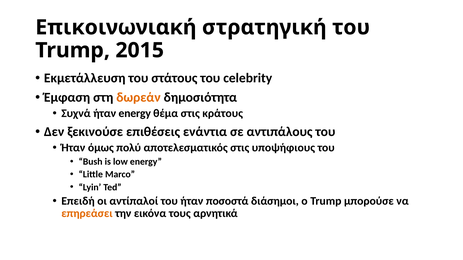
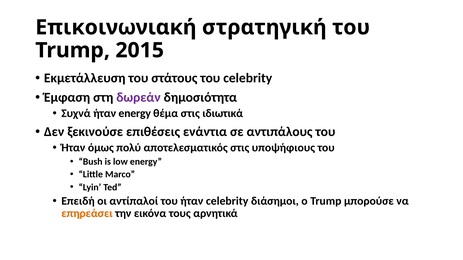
δωρεάν colour: orange -> purple (139, 98)
κράτους: κράτους -> ιδιωτικά (223, 114)
ήταν ποσοστά: ποσοστά -> celebrity (227, 201)
